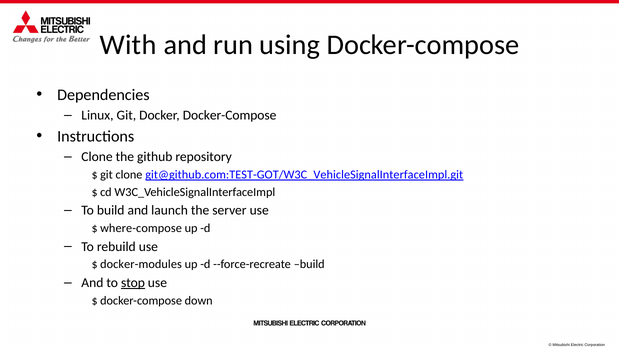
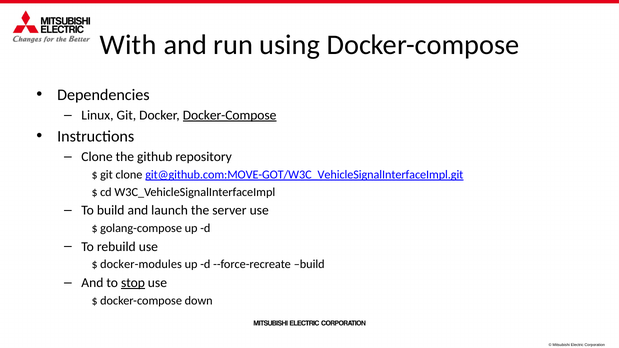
Docker-Compose underline: none -> present (230, 115)
git@github.com:TEST-GOT/W3C_VehicleSignalInterfaceImpl.git: git@github.com:TEST-GOT/W3C_VehicleSignalInterfaceImpl.git -> git@github.com:MOVE-GOT/W3C_VehicleSignalInterfaceImpl.git (304, 175)
where-compose: where-compose -> golang-compose (141, 228)
